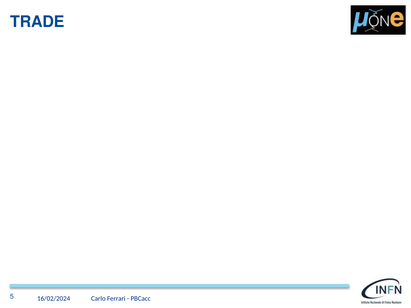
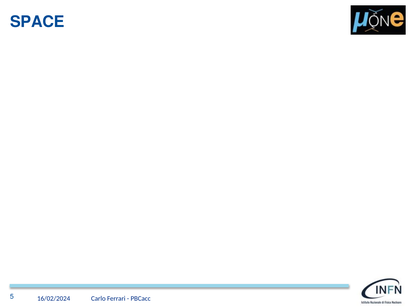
TRADE: TRADE -> SPACE (37, 22)
